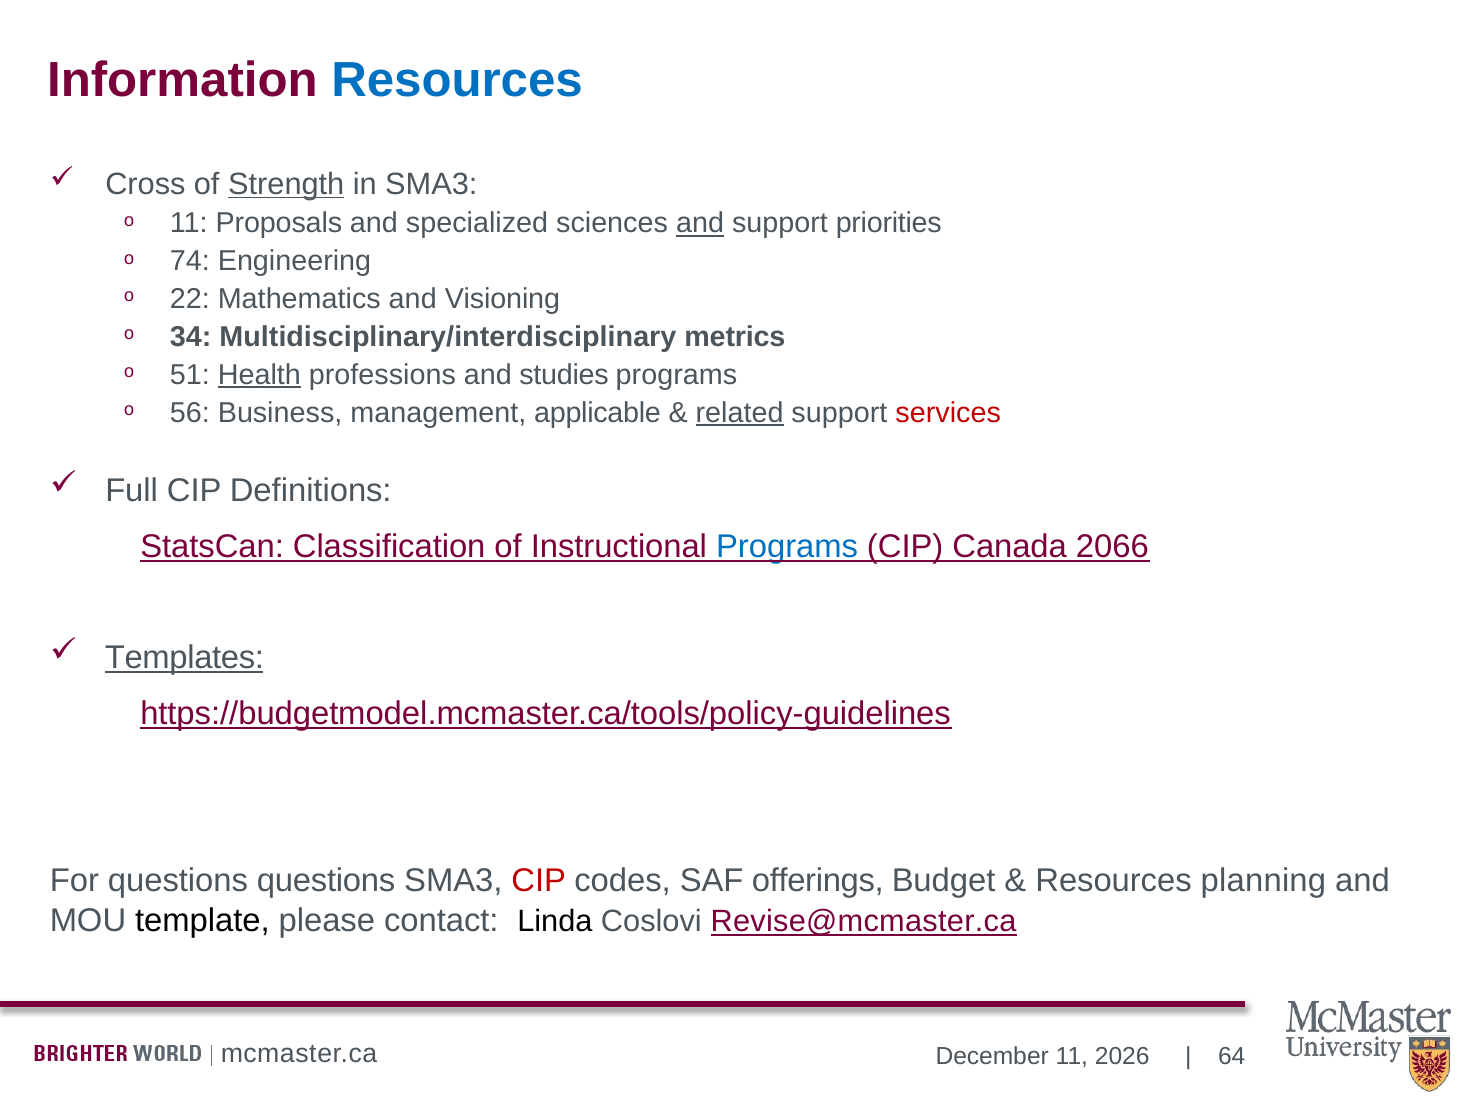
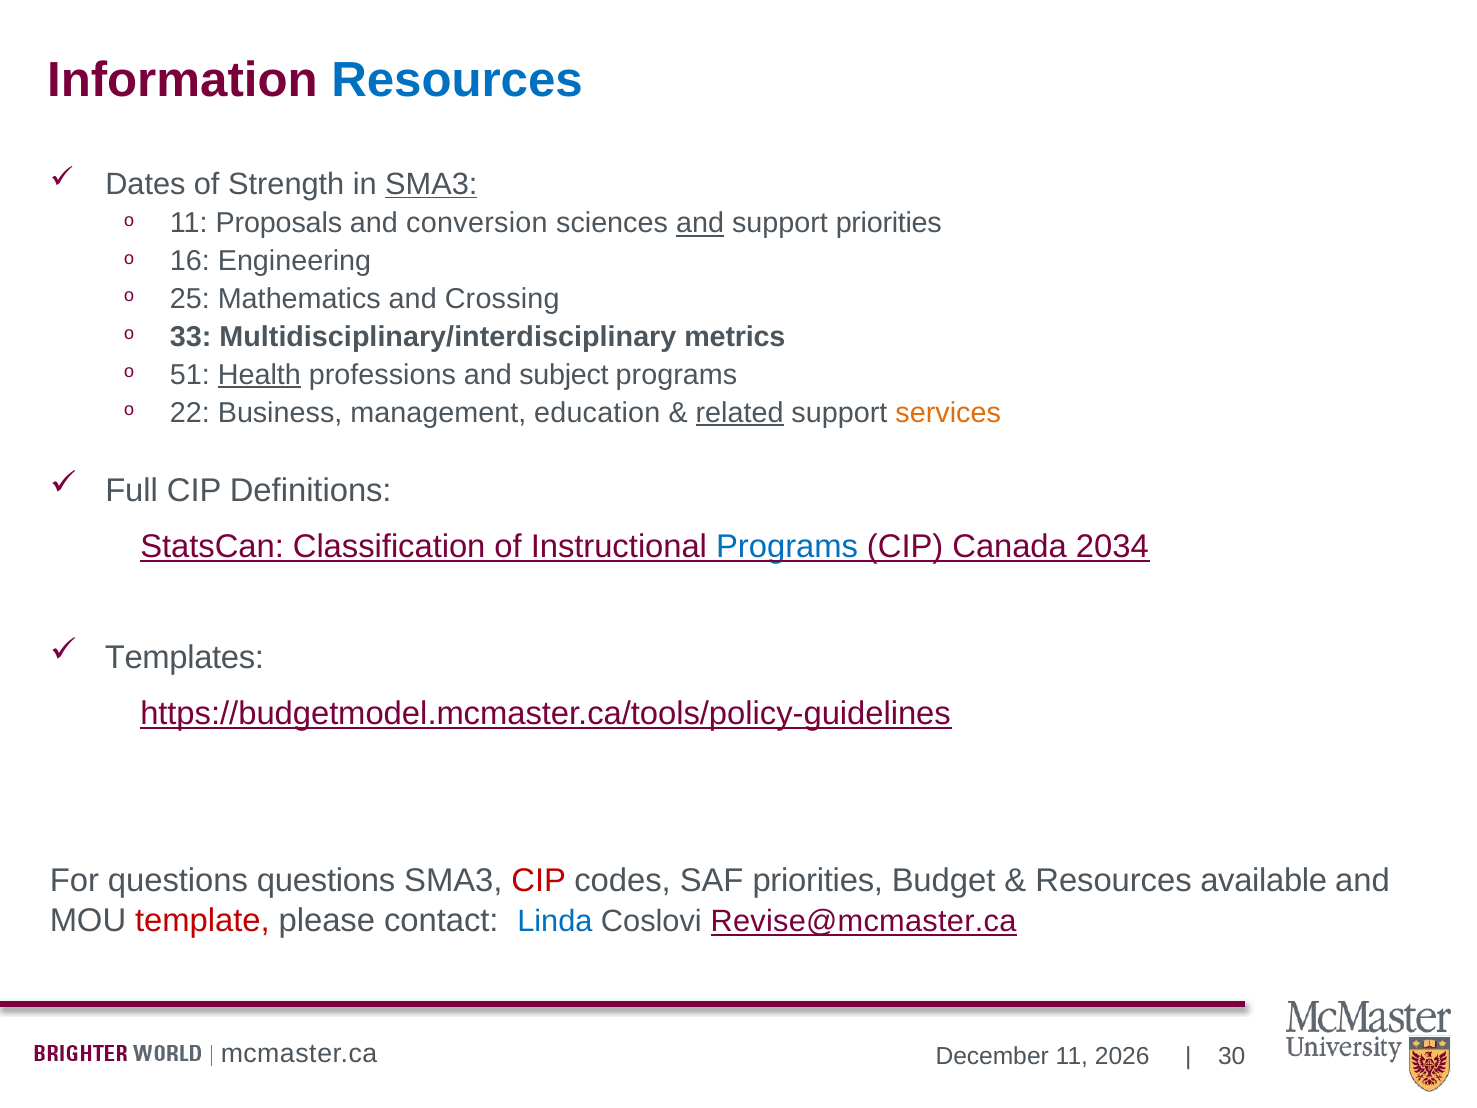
Cross: Cross -> Dates (145, 184)
Strength underline: present -> none (286, 184)
SMA3 underline: none -> present (431, 184)
specialized: specialized -> conversion (477, 223)
74: 74 -> 16 (190, 261)
22: 22 -> 25 (190, 299)
Visioning: Visioning -> Crossing (502, 299)
34: 34 -> 33 (191, 337)
studies: studies -> subject (564, 375)
56: 56 -> 22 (190, 413)
applicable: applicable -> education (597, 413)
services colour: red -> orange (948, 413)
2066: 2066 -> 2034 (1112, 546)
Templates underline: present -> none (184, 658)
SAF offerings: offerings -> priorities (818, 881)
planning: planning -> available (1264, 881)
template colour: black -> red (202, 920)
Linda colour: black -> blue (555, 921)
64: 64 -> 30 (1232, 1056)
